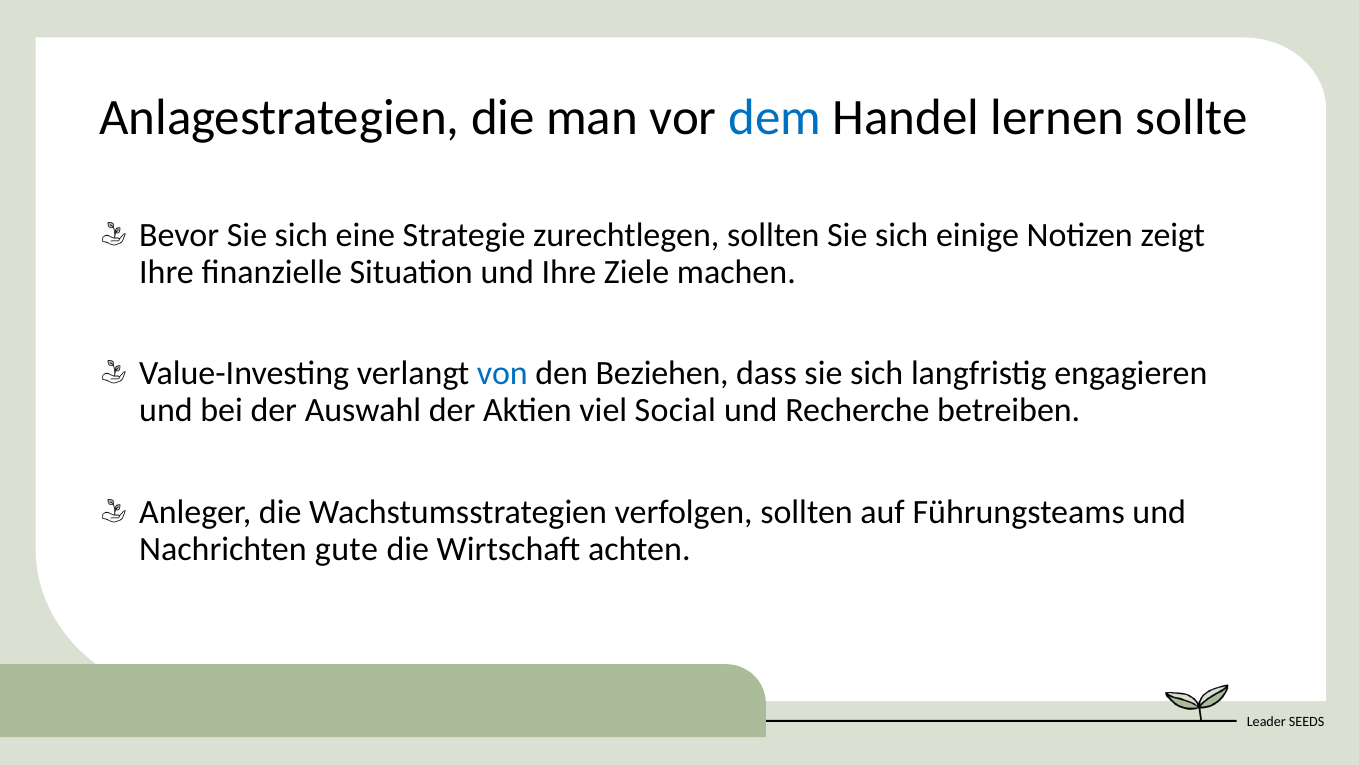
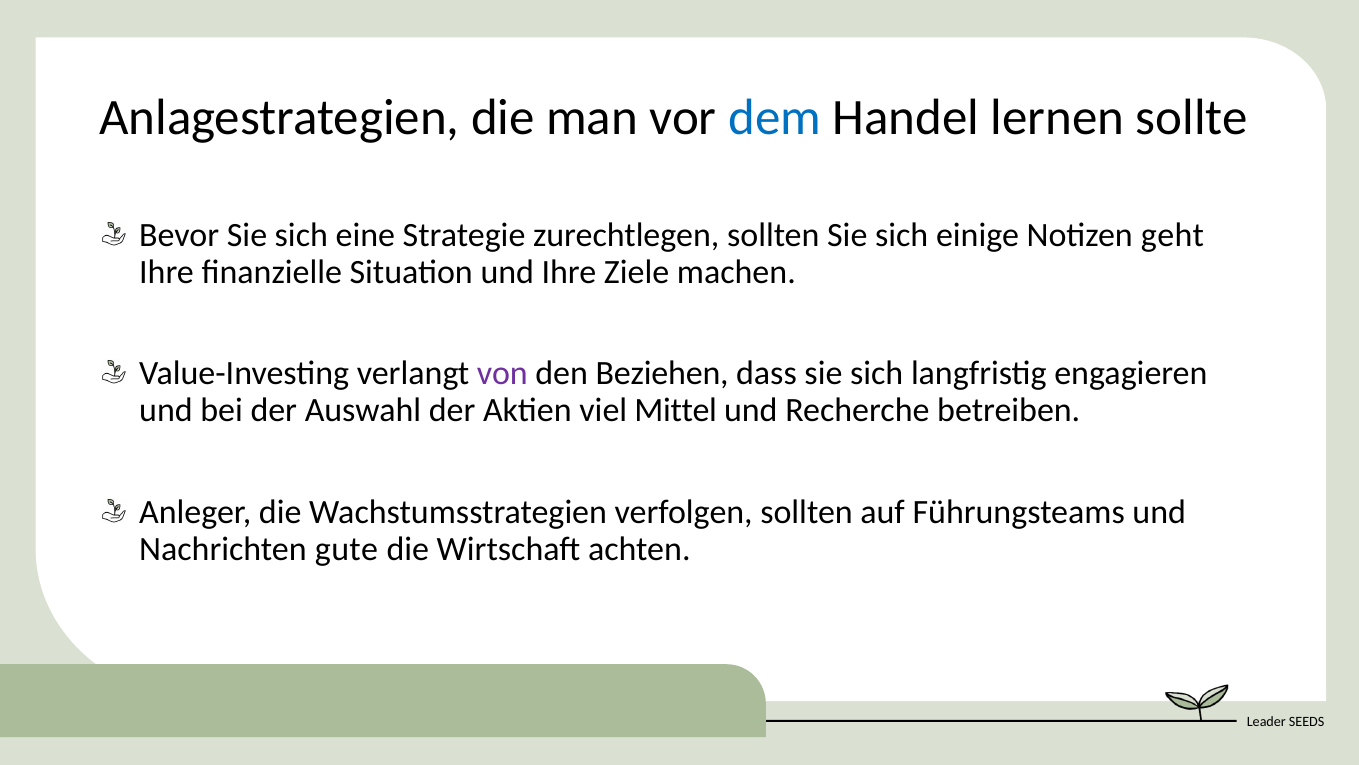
zeigt: zeigt -> geht (1173, 235)
von colour: blue -> purple (502, 373)
Social: Social -> Mittel (676, 410)
